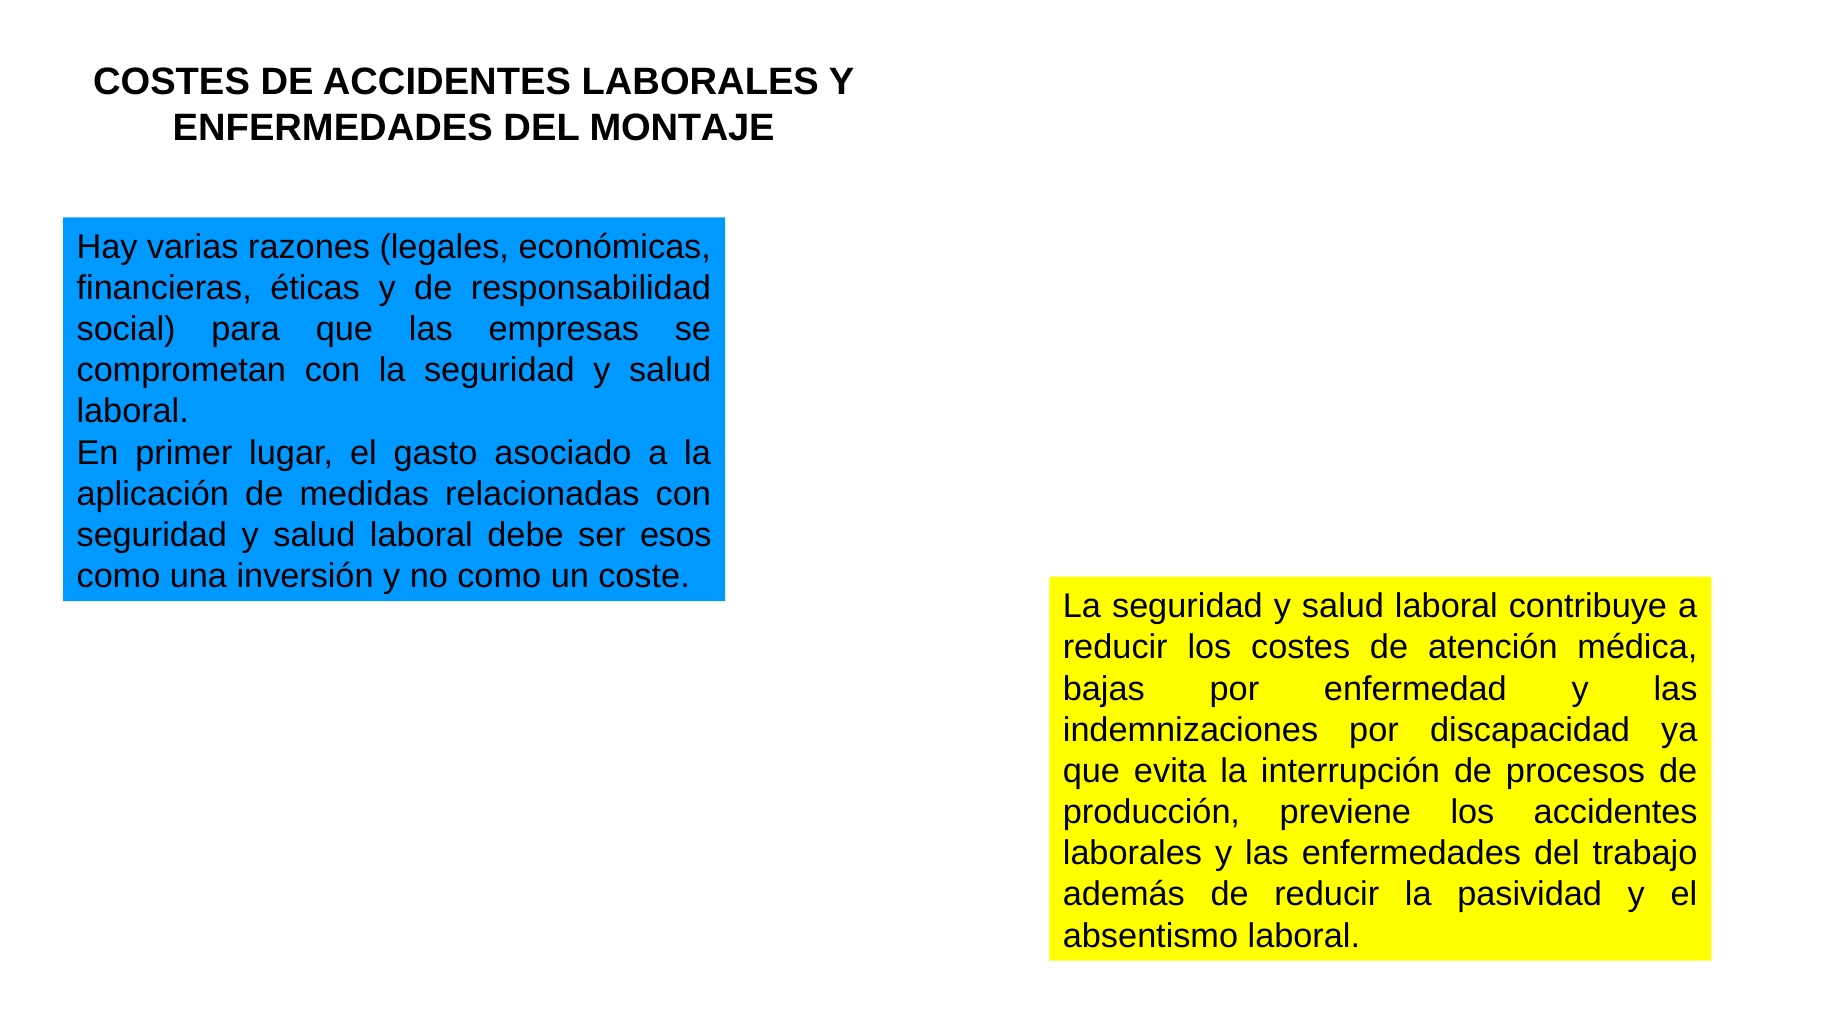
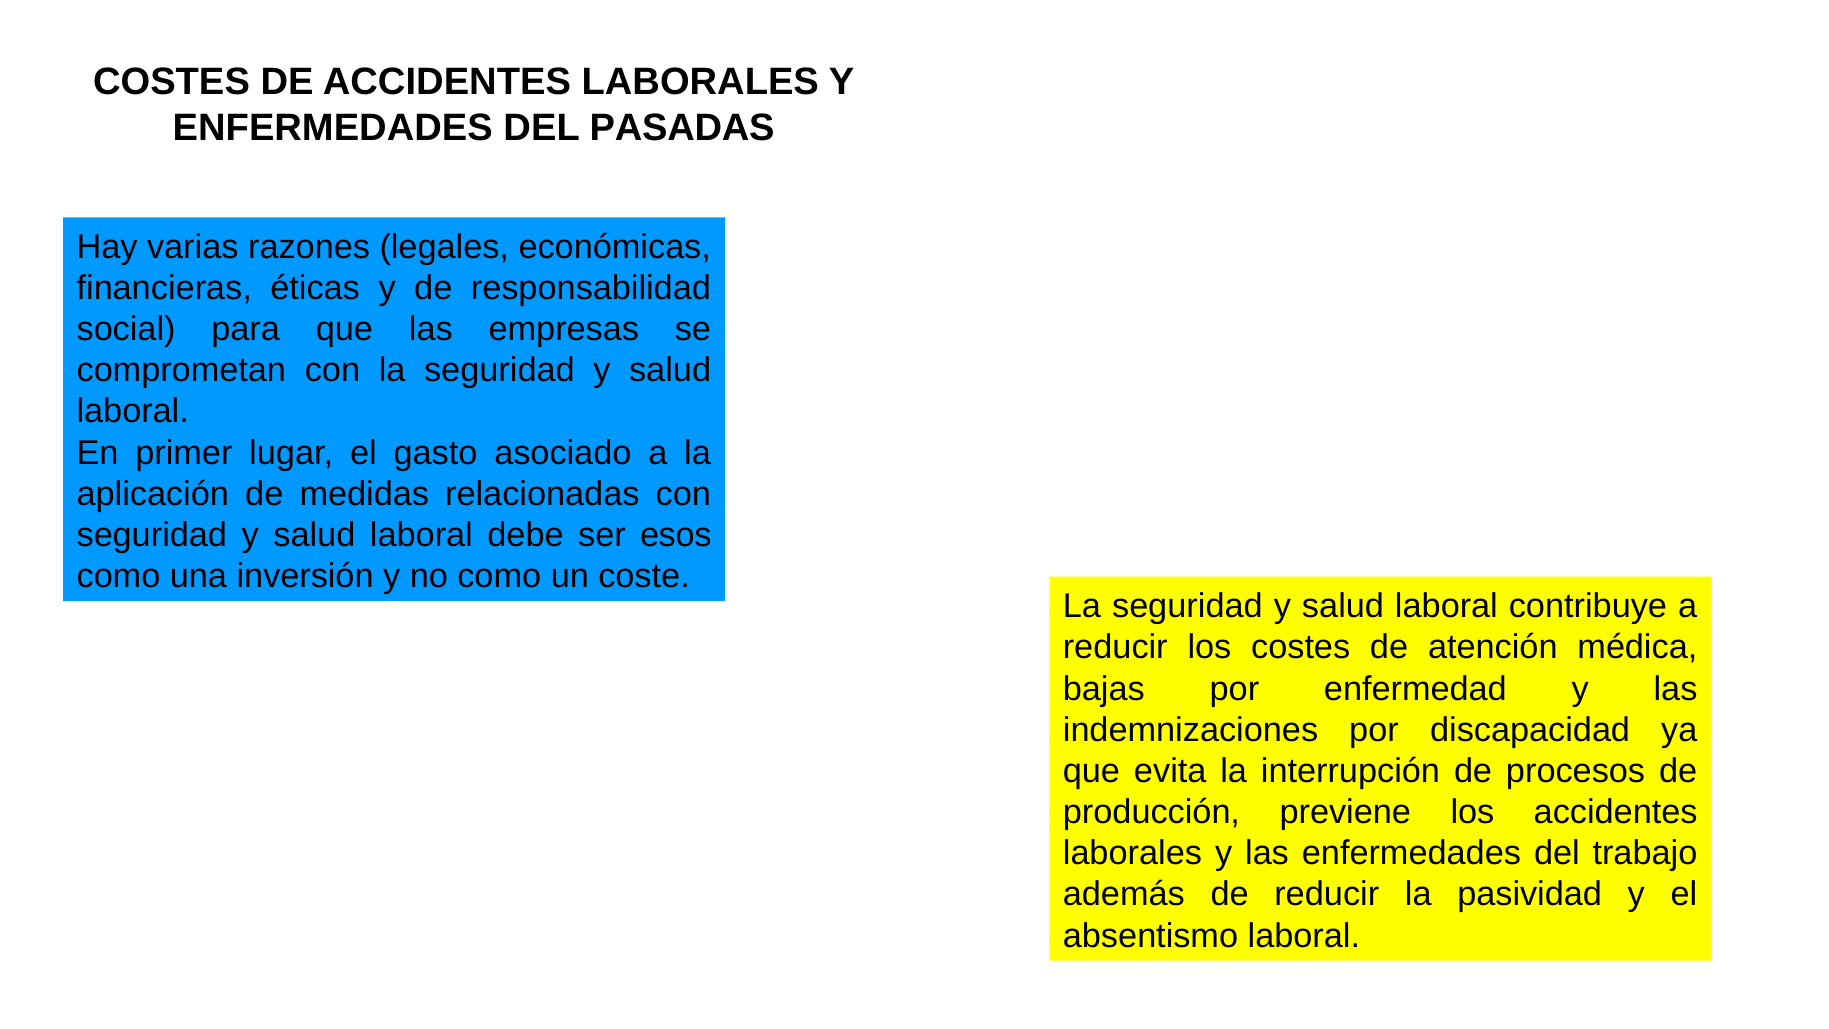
MONTAJE: MONTAJE -> PASADAS (682, 128)
